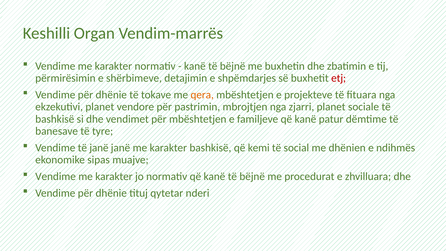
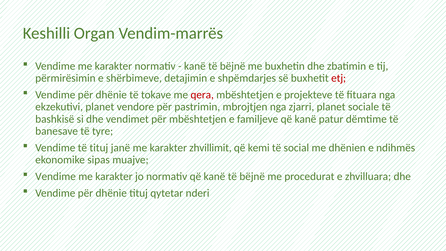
qera colour: orange -> red (202, 95)
të janë: janë -> tituj (99, 148)
karakter bashkisë: bashkisë -> zhvillimit (210, 148)
